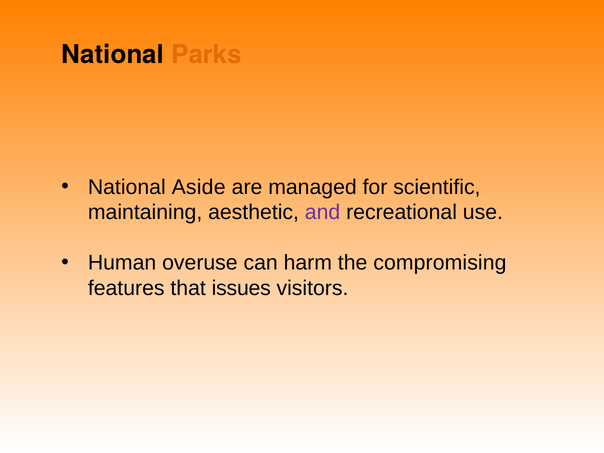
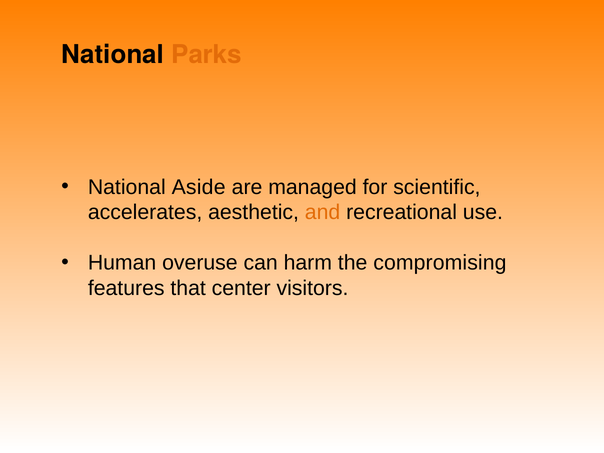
maintaining: maintaining -> accelerates (145, 212)
and colour: purple -> orange (323, 212)
issues: issues -> center (241, 288)
